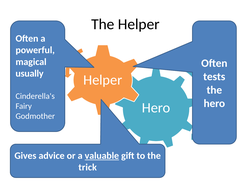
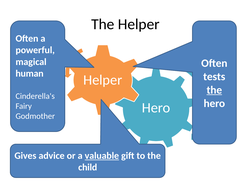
usually: usually -> human (30, 74)
the underline: none -> present (214, 90)
trick: trick -> child (88, 168)
